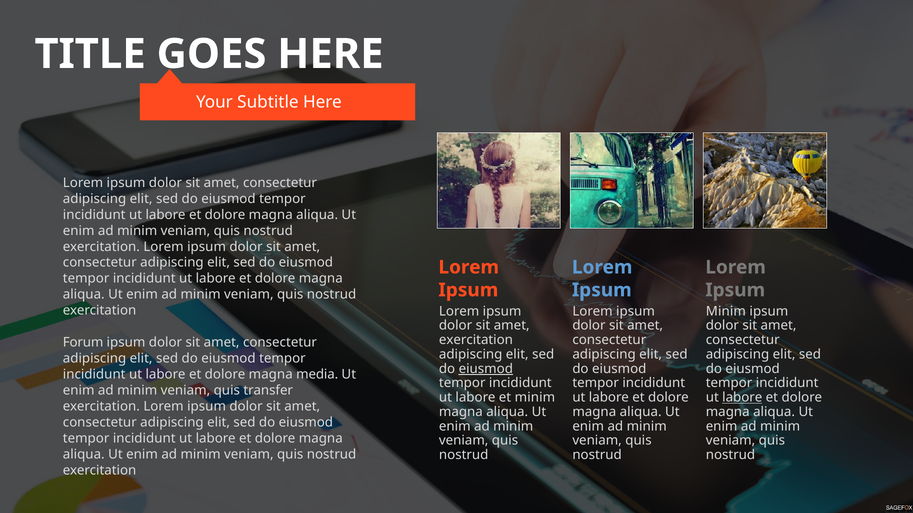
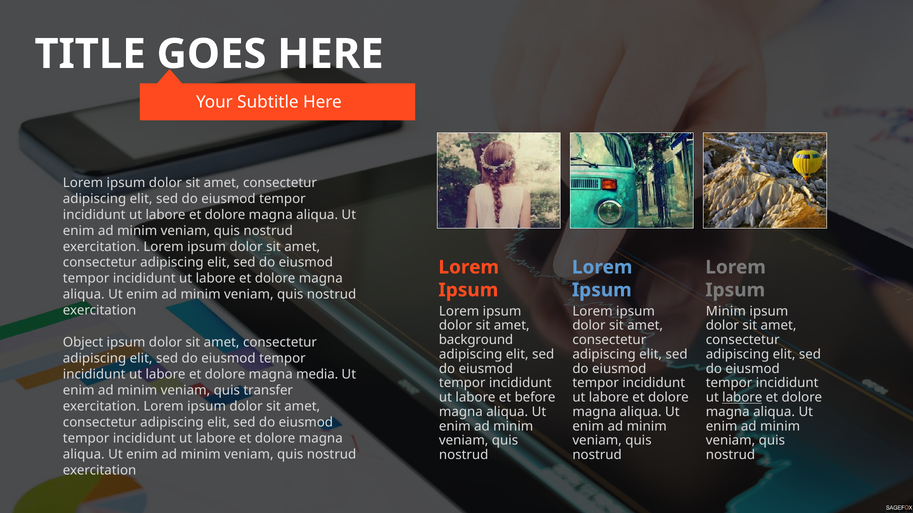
exercitation: exercitation -> background (476, 340)
Forum: Forum -> Object (83, 343)
eiusmod underline: present -> none (486, 369)
et minim: minim -> before (535, 398)
